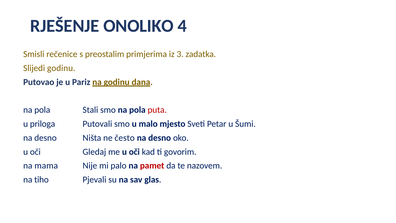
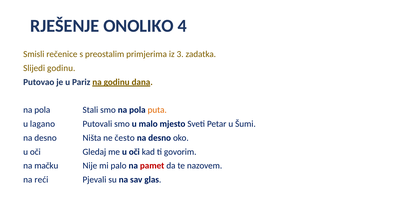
puta colour: red -> orange (157, 110)
priloga: priloga -> lagano (42, 124)
mama: mama -> mačku (46, 166)
tiho: tiho -> reći (41, 179)
